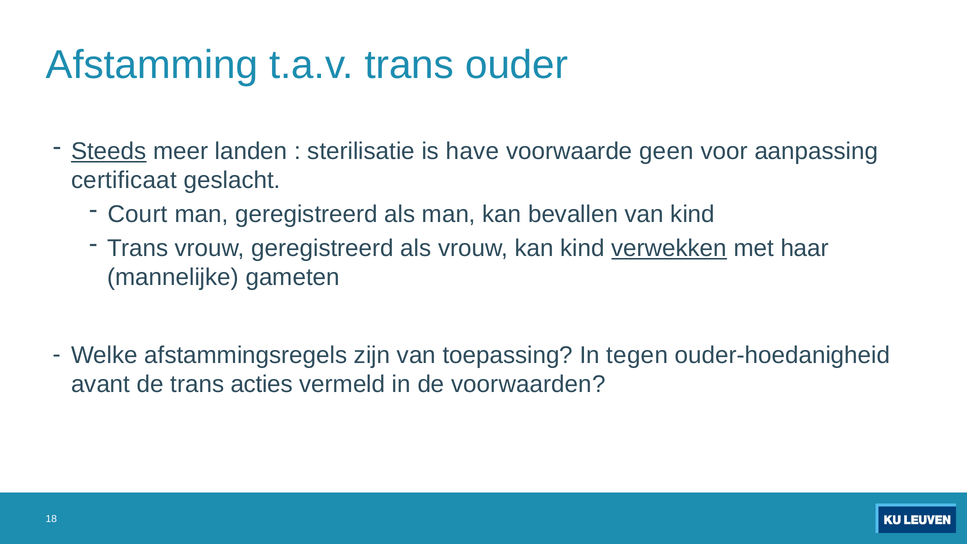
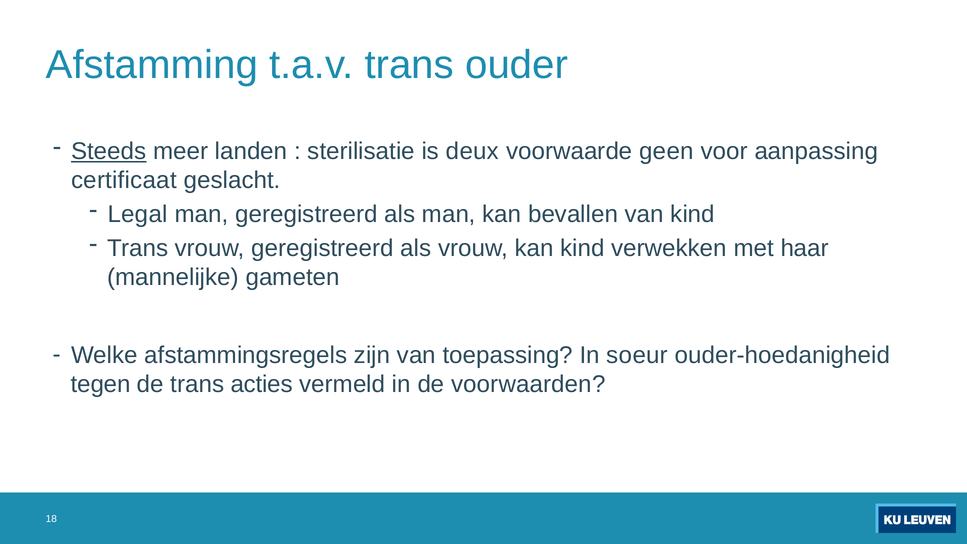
have: have -> deux (472, 151)
Court: Court -> Legal (138, 214)
verwekken underline: present -> none (669, 248)
tegen: tegen -> soeur (637, 355)
avant: avant -> tegen (101, 384)
